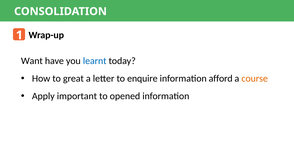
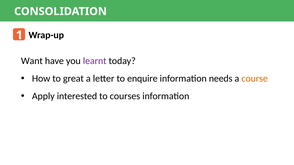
learnt colour: blue -> purple (95, 61)
afford: afford -> needs (221, 79)
important: important -> interested (77, 96)
opened: opened -> courses (125, 96)
